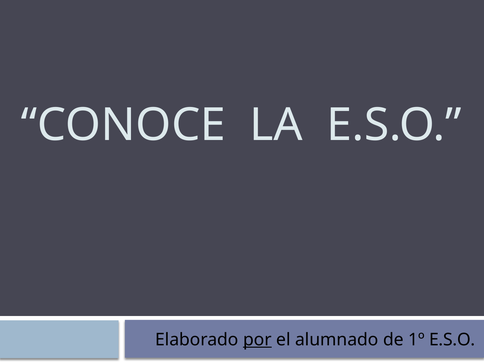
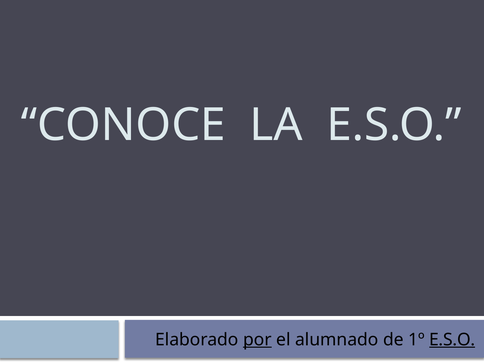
E.S.O underline: none -> present (452, 340)
